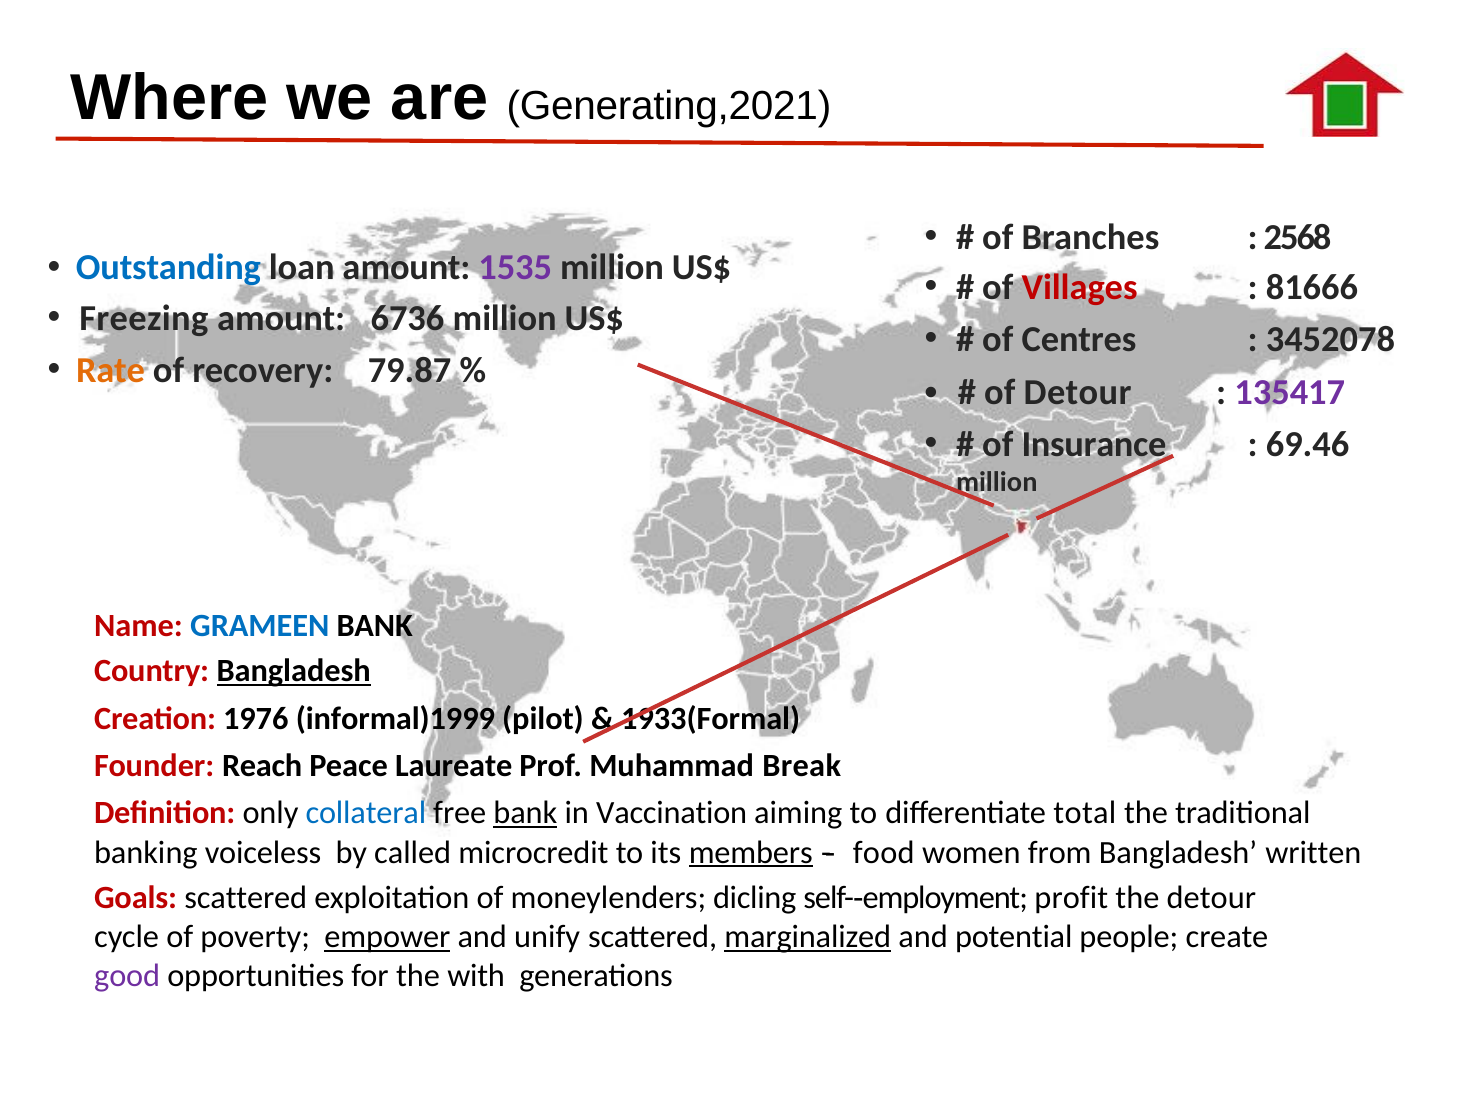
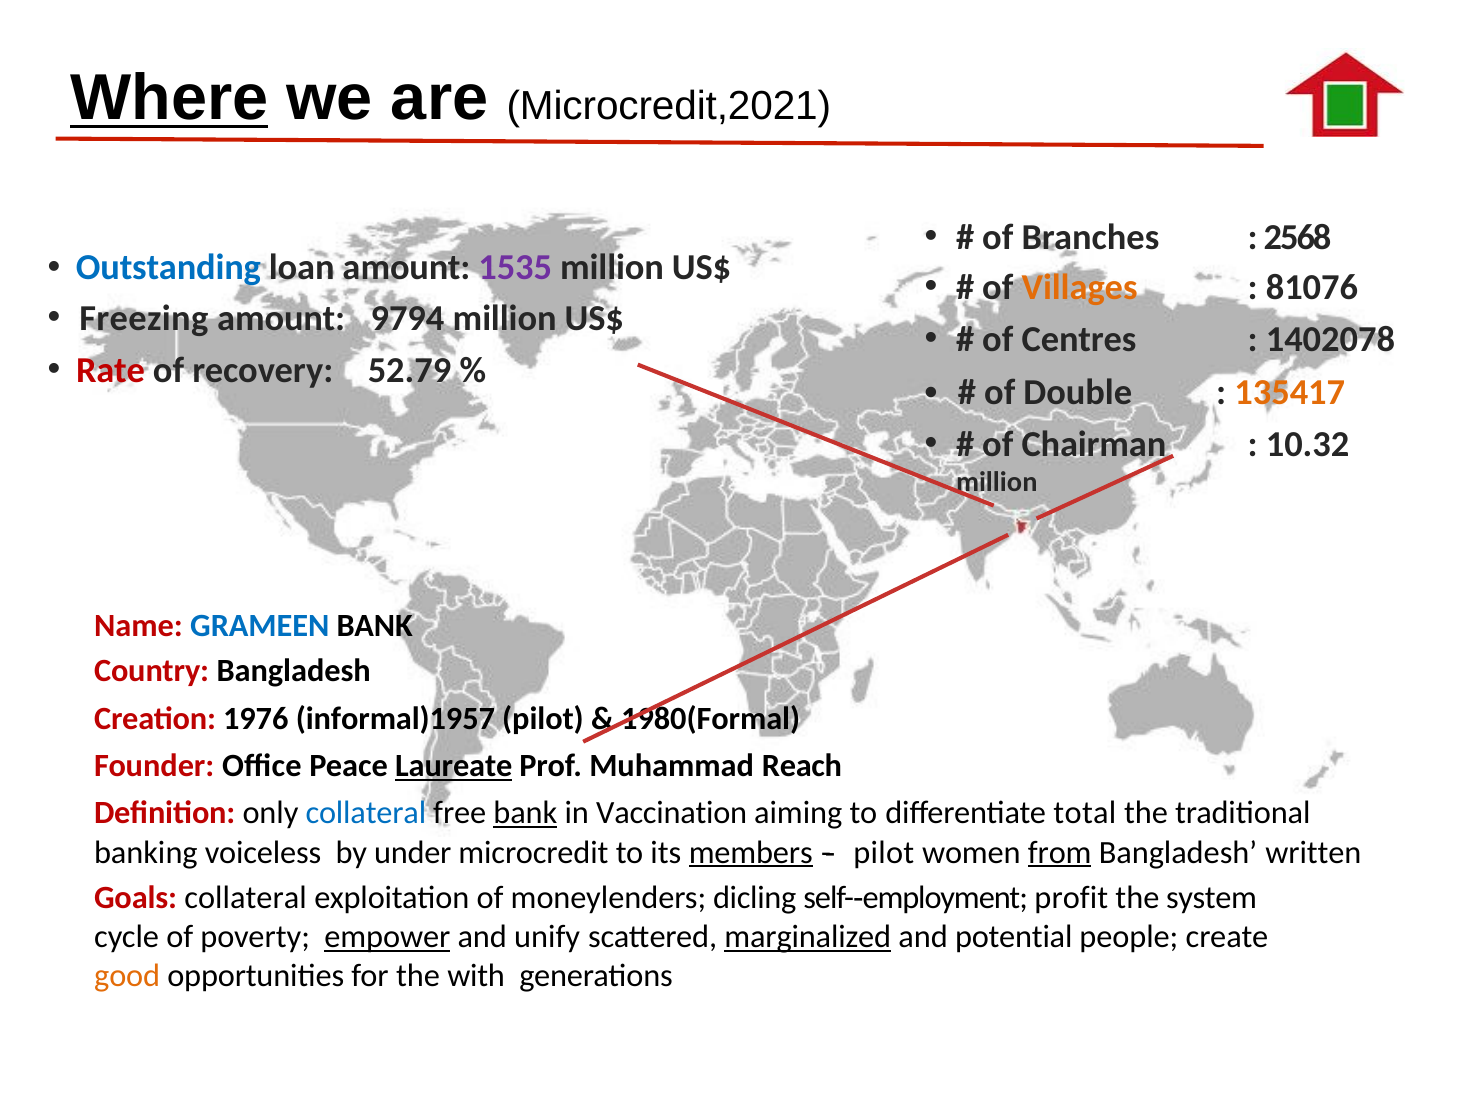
Where underline: none -> present (169, 99)
Generating,2021: Generating,2021 -> Microcredit,2021 (669, 107)
Villages colour: red -> orange (1080, 287)
81666: 81666 -> 81076 (1312, 287)
6736: 6736 -> 9794 (407, 318)
3452078: 3452078 -> 1402078 (1330, 340)
Rate colour: orange -> red (111, 370)
79.87: 79.87 -> 52.79 (410, 370)
of Detour: Detour -> Double (1078, 392)
135417 colour: purple -> orange (1290, 392)
Insurance: Insurance -> Chairman (1094, 444)
69.46: 69.46 -> 10.32 (1308, 444)
Bangladesh underline: present -> none (294, 671)
informal)1999: informal)1999 -> informal)1957 (395, 718)
1933(Formal: 1933(Formal -> 1980(Formal (711, 718)
Reach: Reach -> Oﬃce (262, 765)
Laureate underline: none -> present (454, 765)
Break: Break -> Reach (802, 765)
called: called -> under (413, 852)
food: food -> pilot (884, 852)
from underline: none -> present (1060, 852)
Goals scattered: scattered -> collateral (246, 897)
the detour: detour -> system (1212, 897)
good colour: purple -> orange (127, 976)
